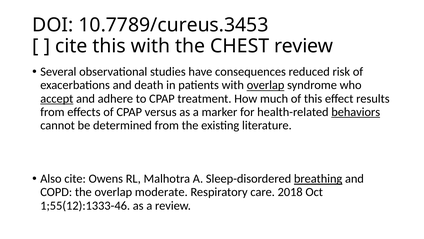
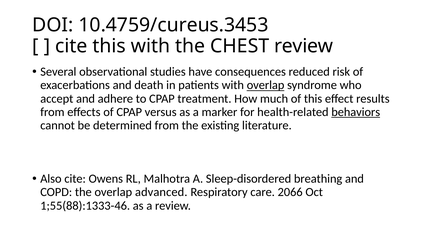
10.7789/cureus.3453: 10.7789/cureus.3453 -> 10.4759/cureus.3453 (174, 25)
accept underline: present -> none (57, 98)
breathing underline: present -> none (318, 178)
moderate: moderate -> advanced (161, 192)
2018: 2018 -> 2066 (290, 192)
1;55(12):1333-46: 1;55(12):1333-46 -> 1;55(88):1333-46 (85, 205)
